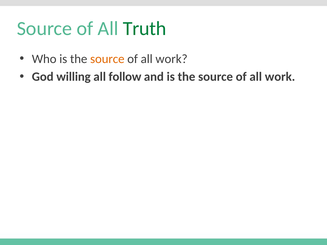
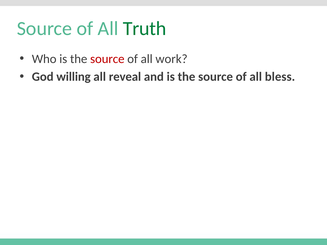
source colour: orange -> red (107, 59)
follow: follow -> reveal (125, 77)
work: work -> bless (280, 77)
